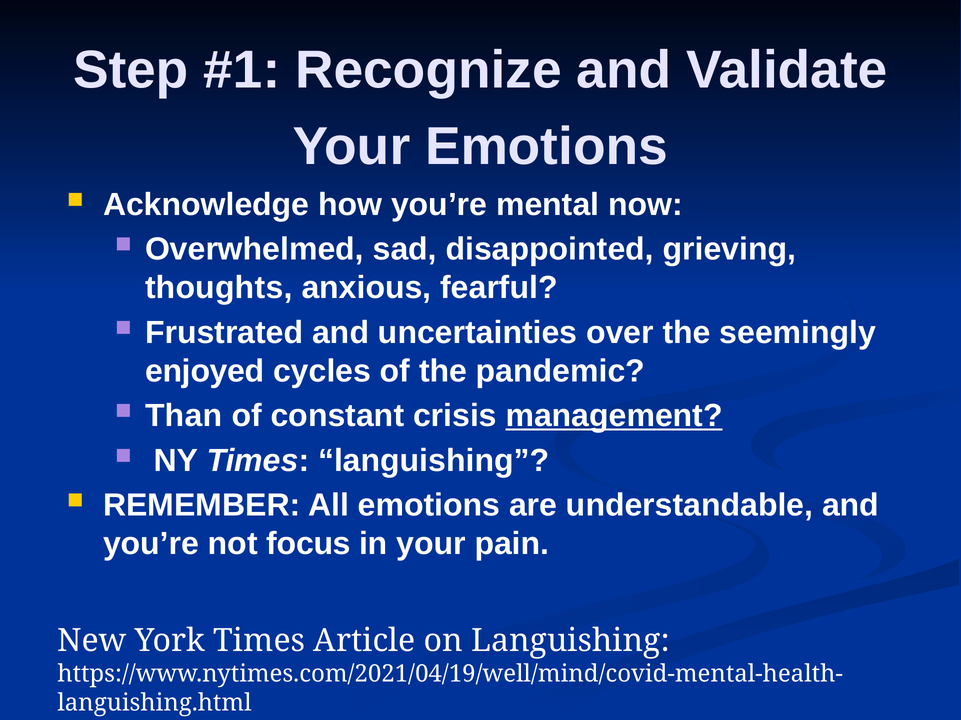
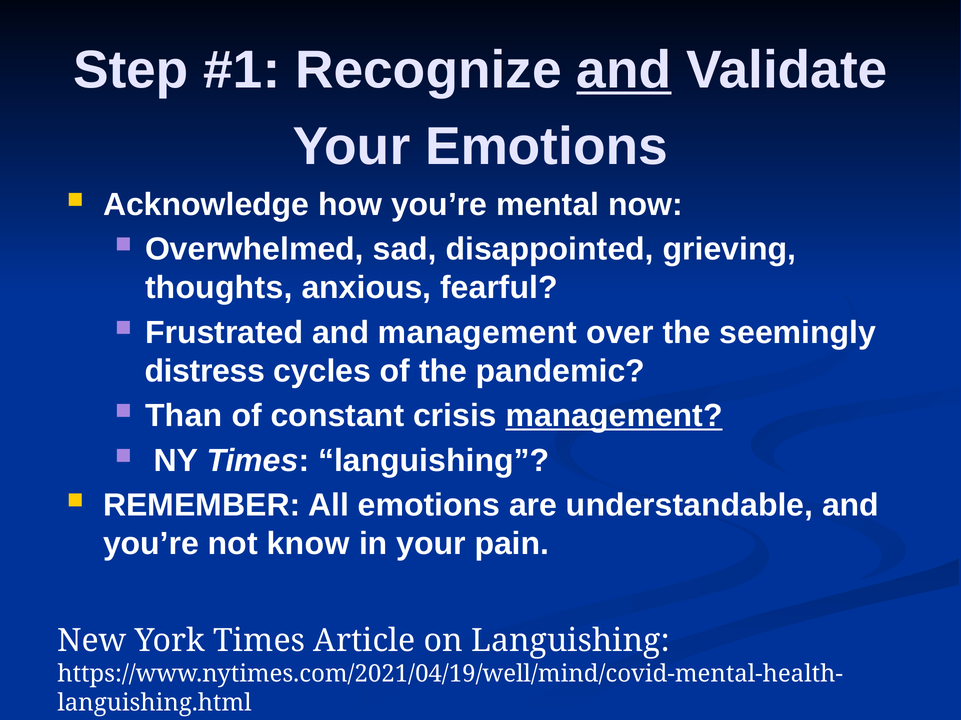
and underline: none -> present (624, 70)
and uncertainties: uncertainties -> management (478, 333)
enjoyed: enjoyed -> distress (205, 371)
focus: focus -> know (308, 544)
